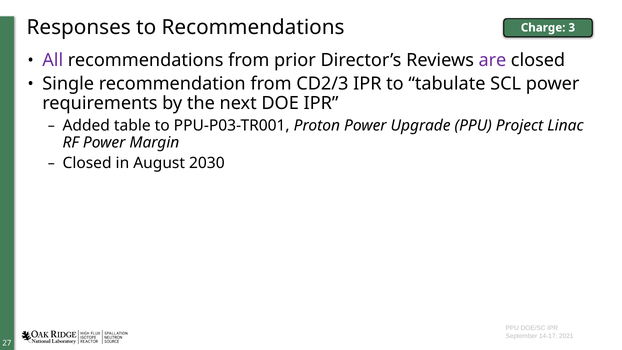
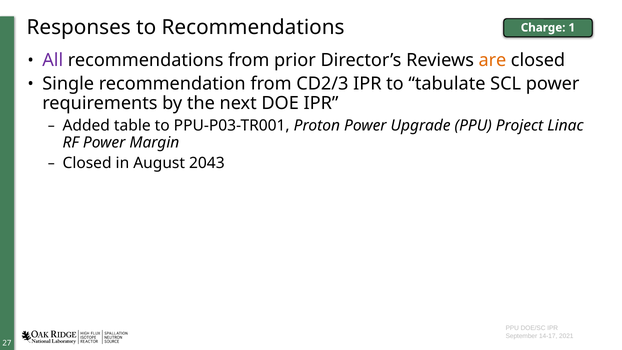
3: 3 -> 1 (572, 28)
are colour: purple -> orange (492, 60)
2030: 2030 -> 2043 (207, 163)
